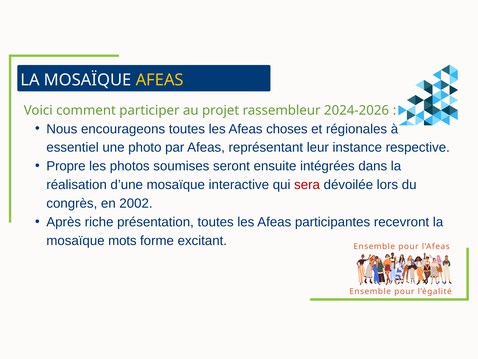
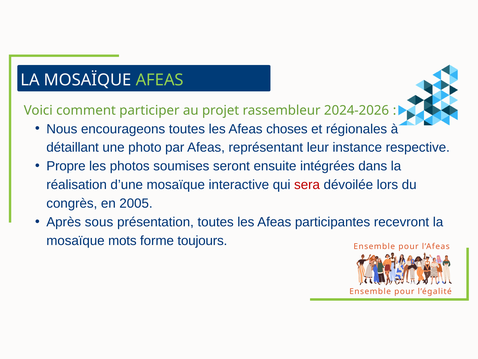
AFEAS colour: yellow -> light green (160, 80)
essentiel: essentiel -> détaillant (73, 147)
2002: 2002 -> 2005 (136, 203)
riche: riche -> sous (99, 222)
excitant: excitant -> toujours (202, 240)
